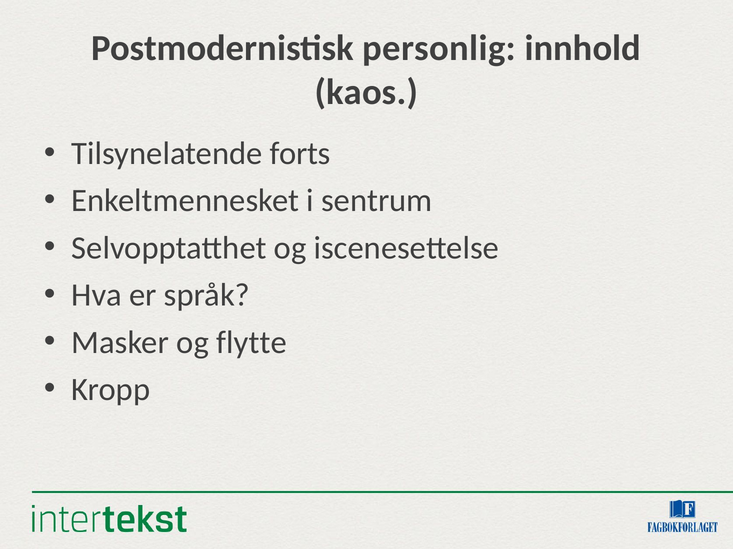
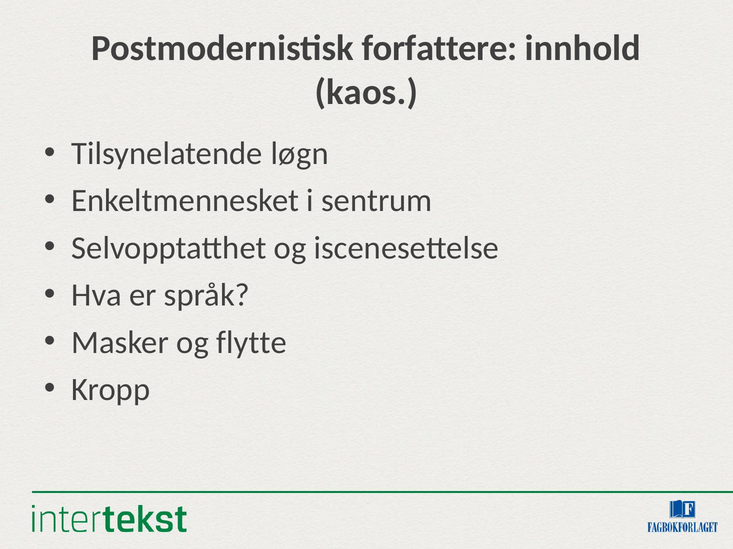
personlig: personlig -> forfattere (439, 48)
forts: forts -> løgn (300, 154)
